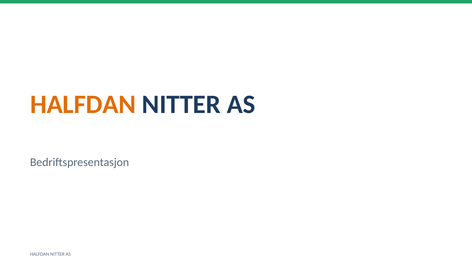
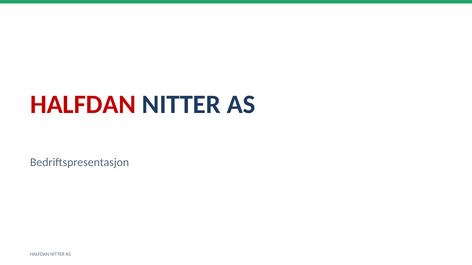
HALFDAN colour: orange -> red (83, 105)
